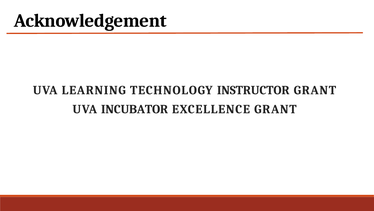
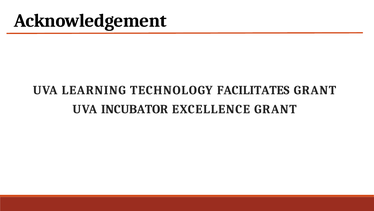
INSTRUCTOR: INSTRUCTOR -> FACILITATES (253, 90)
